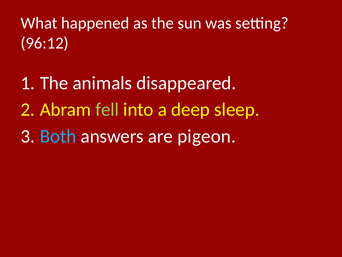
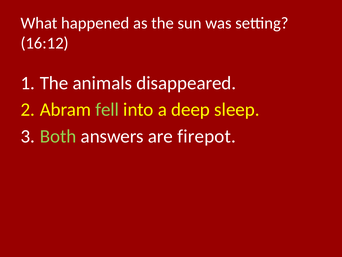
96:12: 96:12 -> 16:12 (45, 43)
Both colour: light blue -> light green (58, 136)
pigeon: pigeon -> firepot (207, 136)
